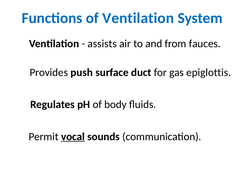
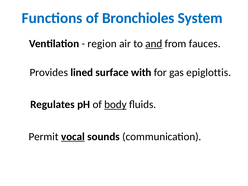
of Ventilation: Ventilation -> Bronchioles (138, 18)
assists: assists -> region (102, 44)
and underline: none -> present (154, 44)
push: push -> lined (82, 72)
duct: duct -> with (141, 72)
body underline: none -> present (115, 104)
